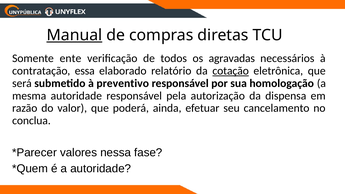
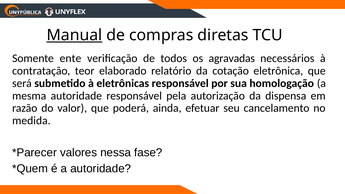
essa: essa -> teor (85, 71)
cotação underline: present -> none (231, 71)
preventivo: preventivo -> eletrônicas (123, 83)
conclua: conclua -> medida (31, 121)
